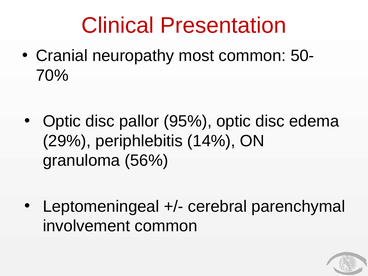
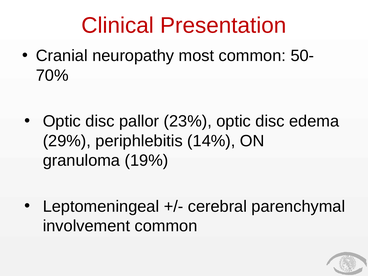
95%: 95% -> 23% (188, 121)
56%: 56% -> 19% (146, 161)
